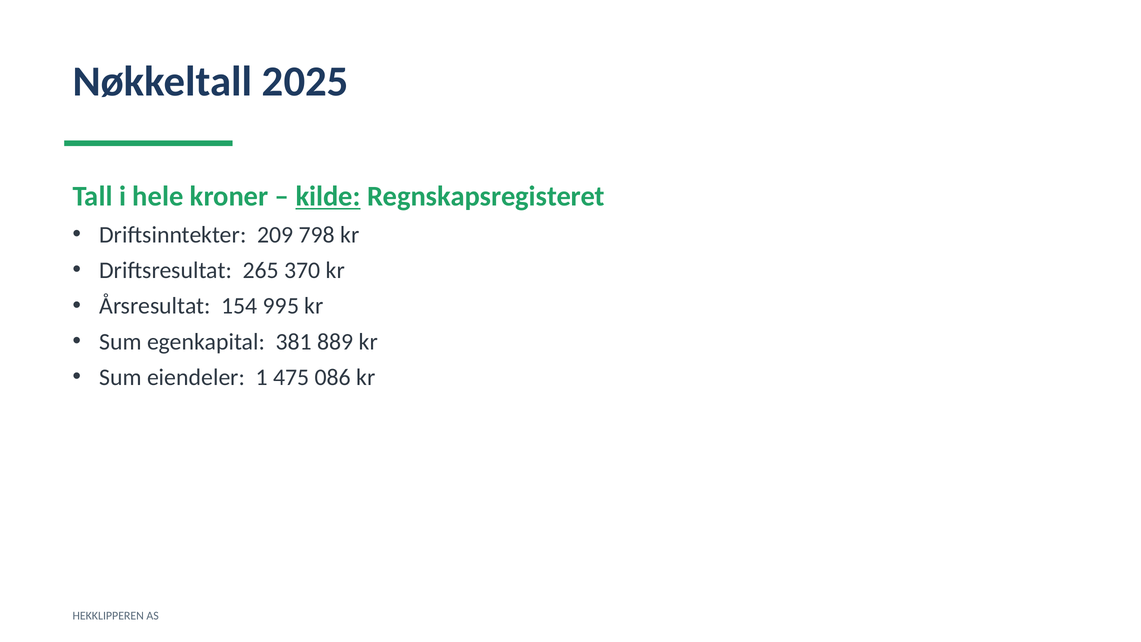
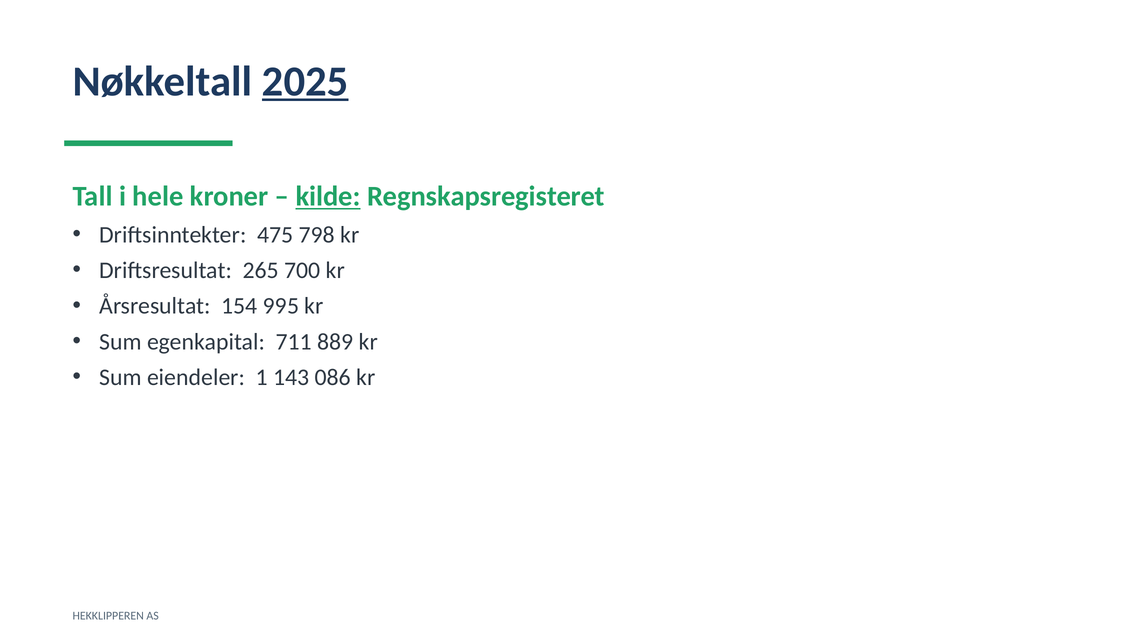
2025 underline: none -> present (305, 81)
209: 209 -> 475 (275, 235)
370: 370 -> 700 (302, 270)
381: 381 -> 711 (294, 342)
475: 475 -> 143 (291, 377)
